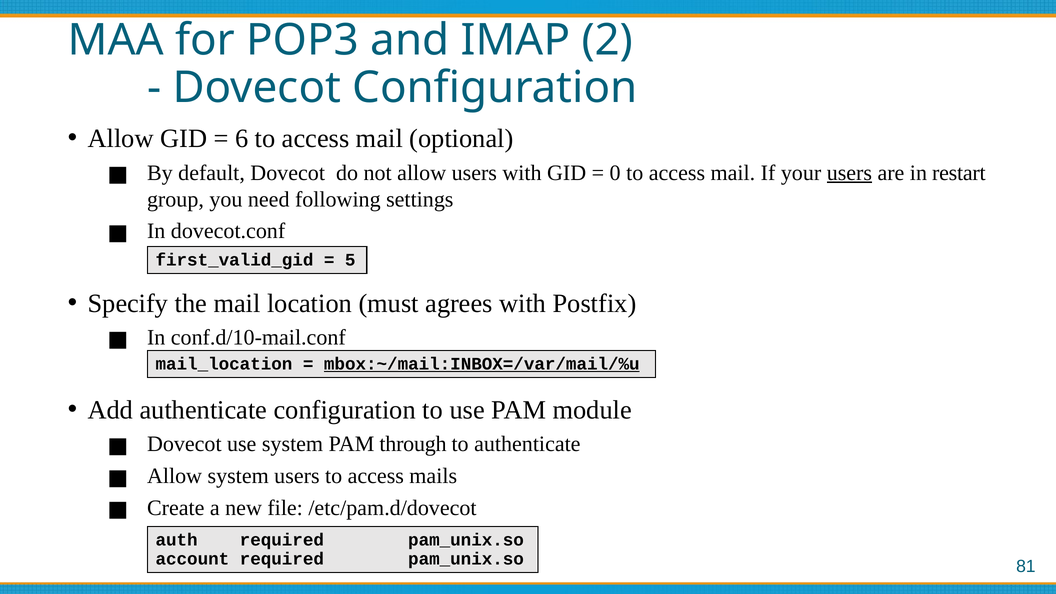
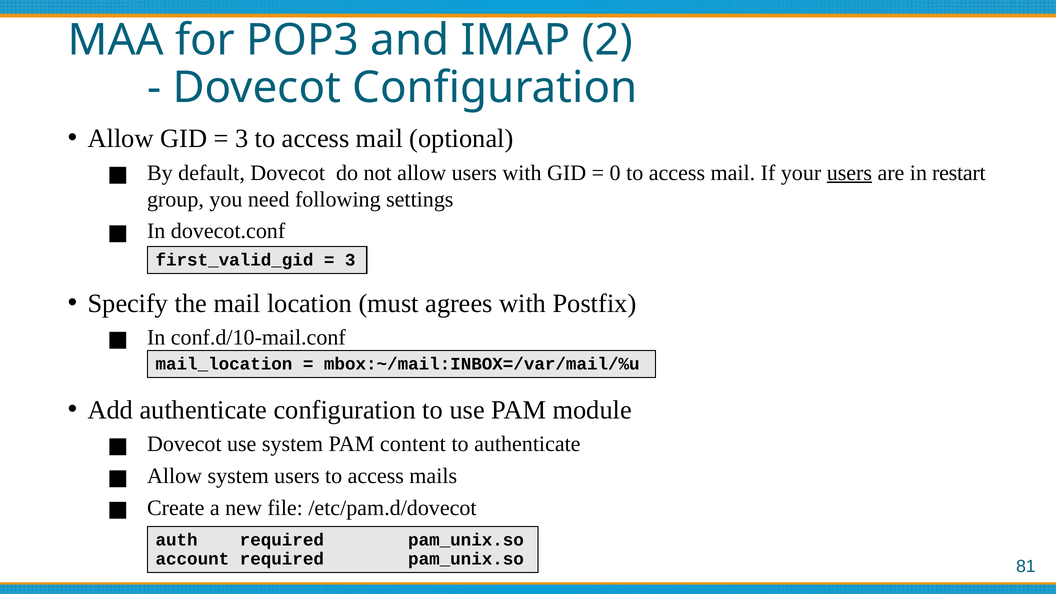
6: 6 -> 3 (242, 139)
5: 5 -> 3 (350, 260)
mbox:~/mail:INBOX=/var/mail/%u underline: present -> none (482, 364)
through: through -> content (413, 444)
